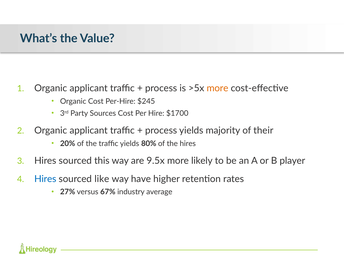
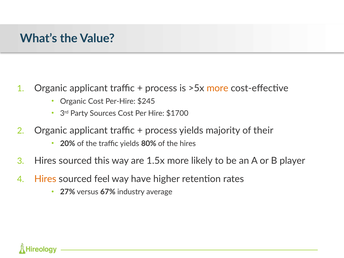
9.5x: 9.5x -> 1.5x (156, 161)
Hires colour: blue -> orange (45, 179)
like: like -> feel (102, 179)
